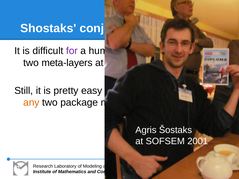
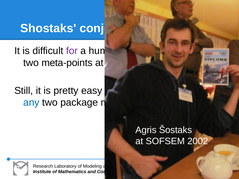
meta-layers: meta-layers -> meta-points (67, 63)
any colour: orange -> blue (31, 103)
2001: 2001 -> 2002 (198, 141)
